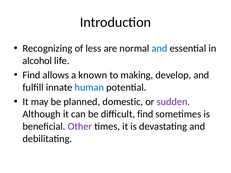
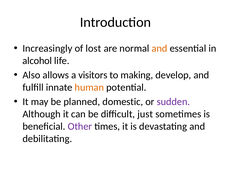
Recognizing: Recognizing -> Increasingly (47, 48)
less: less -> lost (93, 48)
and colour: blue -> orange (159, 48)
Find: Find -> Also (31, 75)
known: known -> visitors (93, 75)
human colour: blue -> orange (89, 88)
difficult find: find -> just (145, 114)
